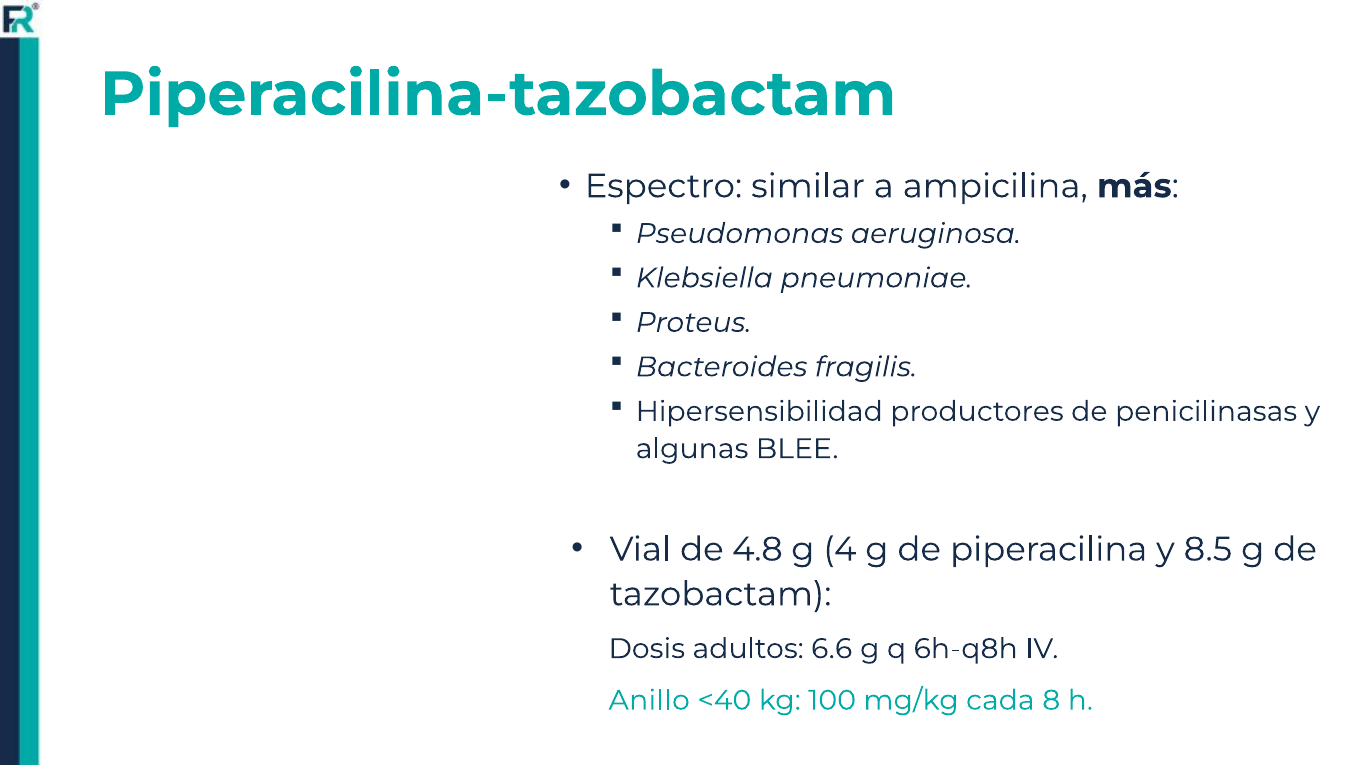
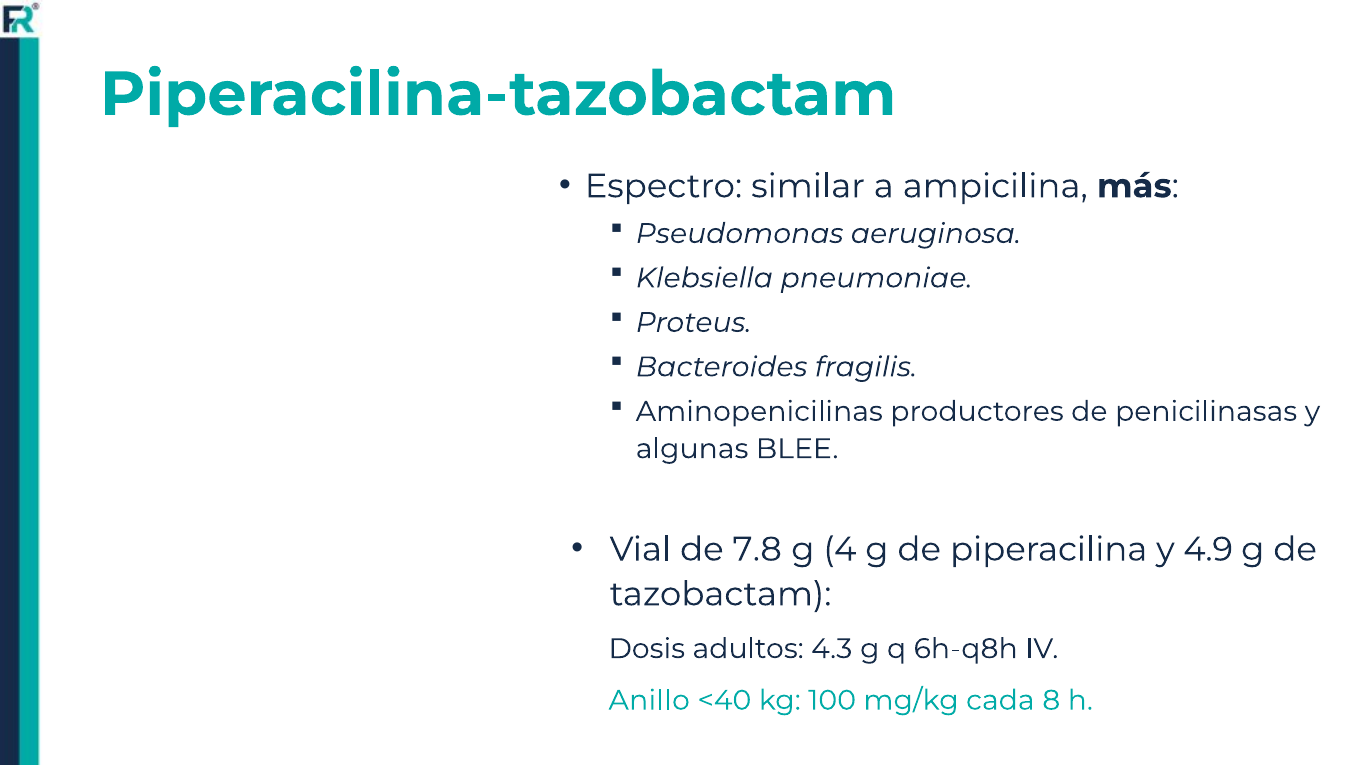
Hipersensibilidad: Hipersensibilidad -> Aminopenicilinas (759, 412)
4.8: 4.8 -> 7.8 (757, 550)
8.5: 8.5 -> 4.9 (1208, 550)
6.6: 6.6 -> 4.3 (832, 649)
